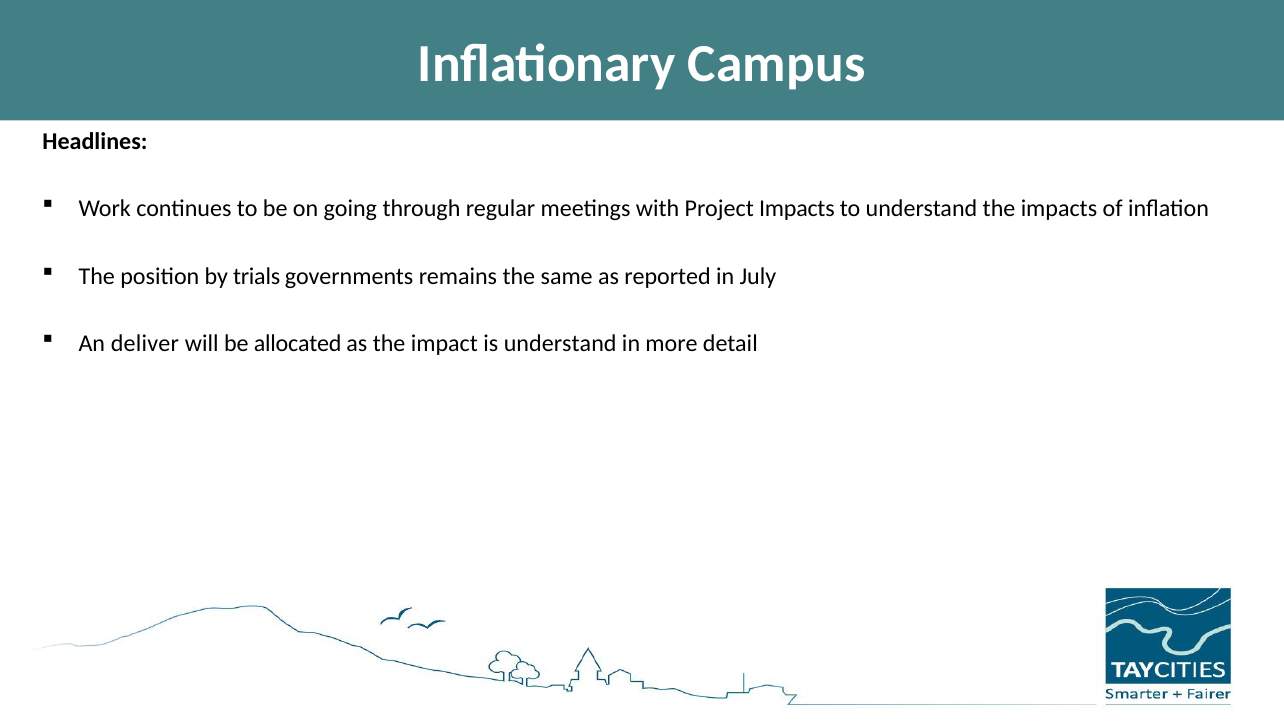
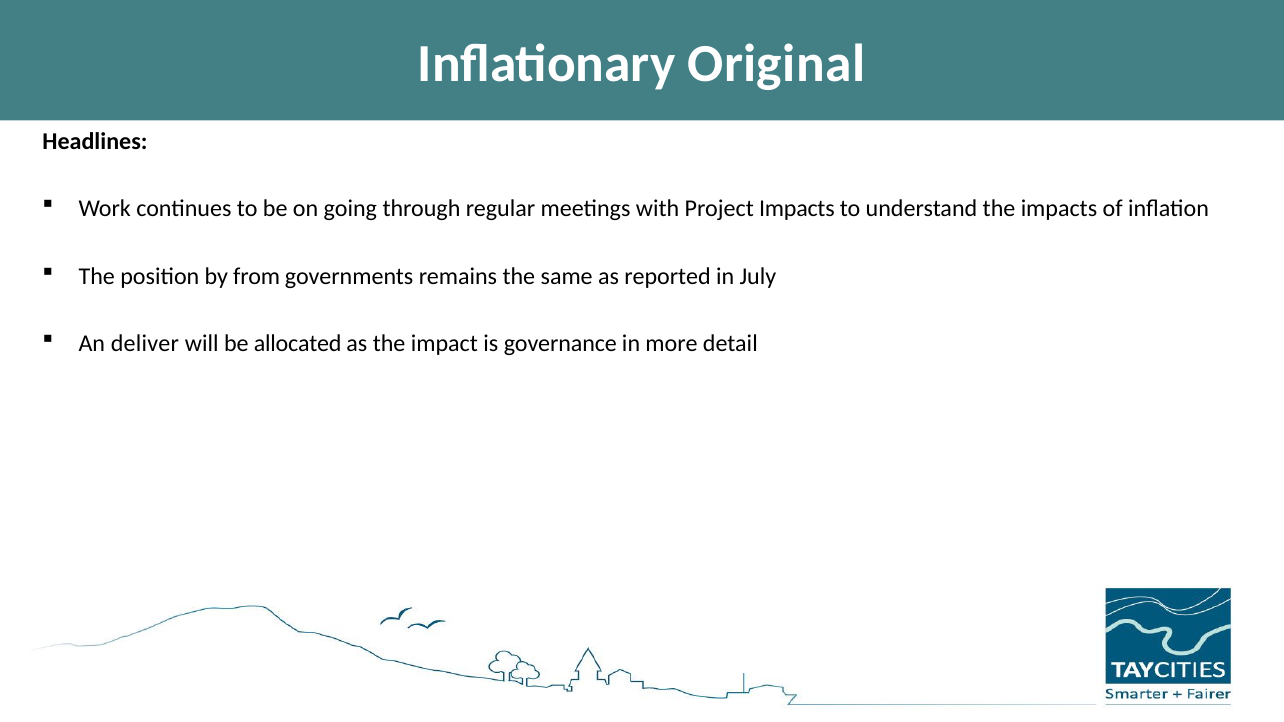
Campus: Campus -> Original (776, 64)
trials: trials -> from (257, 276)
is understand: understand -> governance (560, 344)
